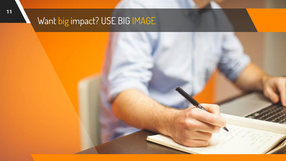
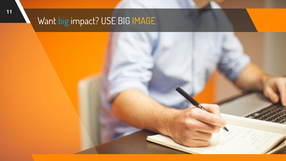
big colour: yellow -> light blue (63, 21)
